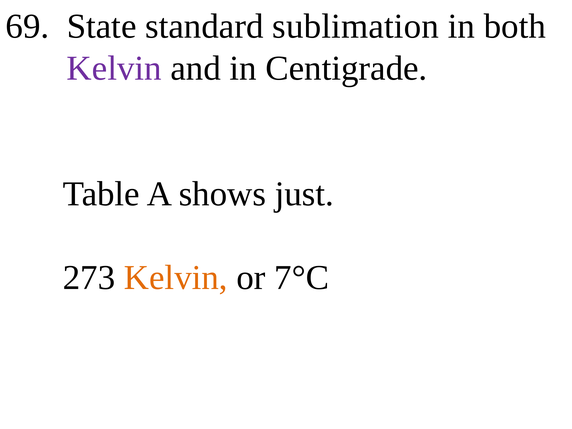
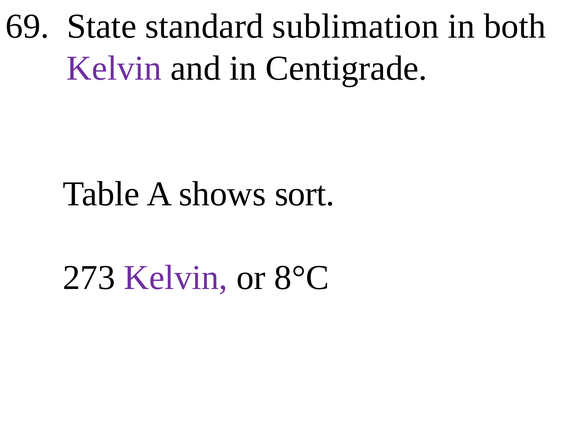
just: just -> sort (305, 194)
Kelvin colour: orange -> purple (176, 278)
7°C: 7°C -> 8°C (302, 278)
